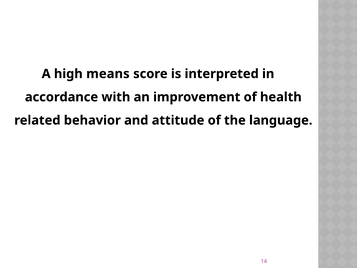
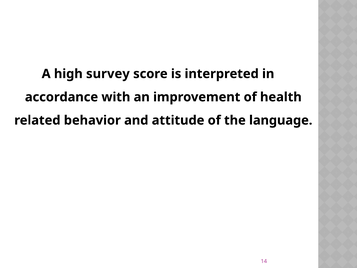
means: means -> survey (108, 74)
